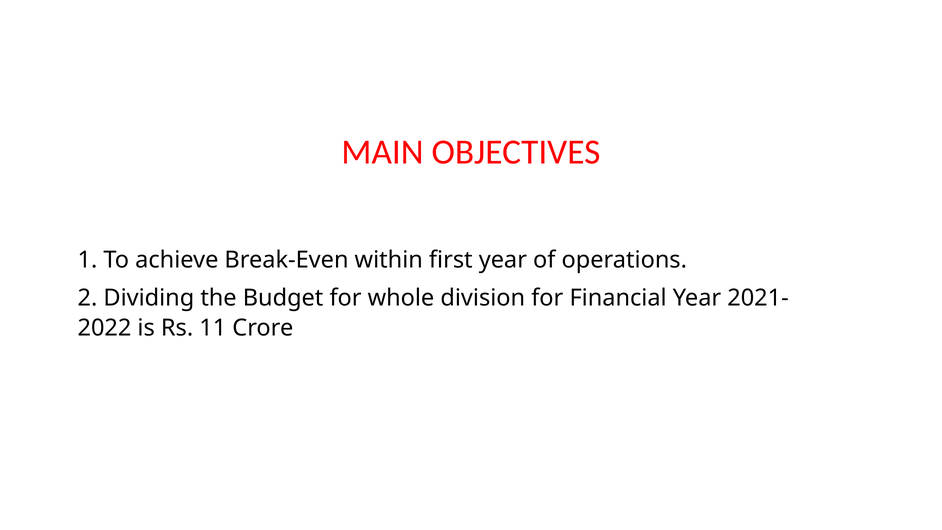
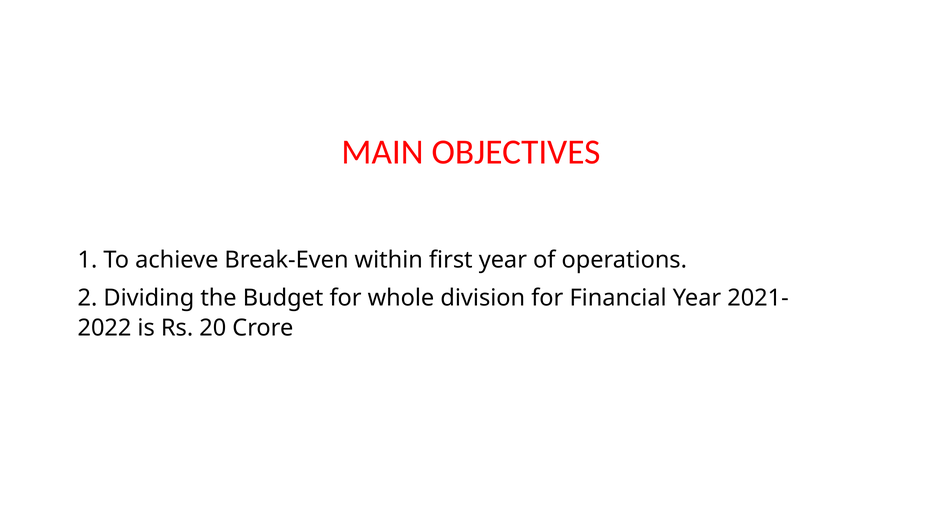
11: 11 -> 20 (213, 328)
